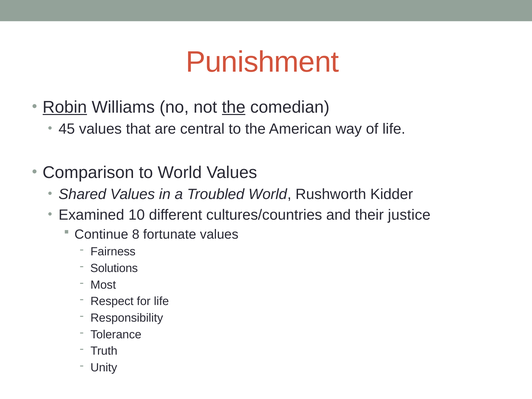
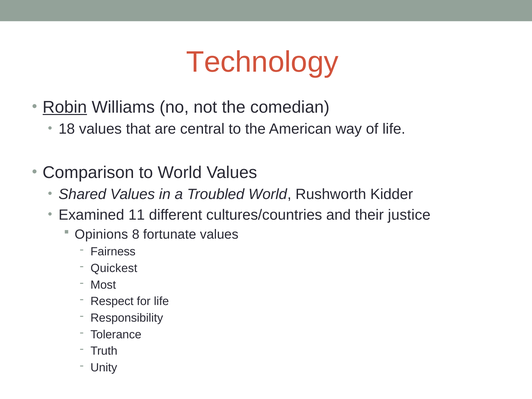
Punishment: Punishment -> Technology (262, 62)
the underline: present -> none (234, 107)
45: 45 -> 18 (67, 129)
10: 10 -> 11 (137, 215)
Continue: Continue -> Opinions (101, 234)
Solutions: Solutions -> Quickest (114, 268)
